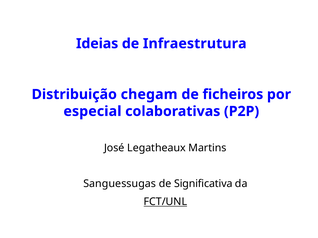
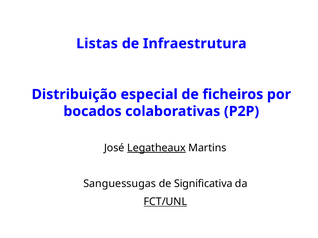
Ideias: Ideias -> Listas (97, 44)
chegam: chegam -> especial (149, 95)
especial: especial -> bocados (93, 112)
Legatheaux underline: none -> present (156, 148)
